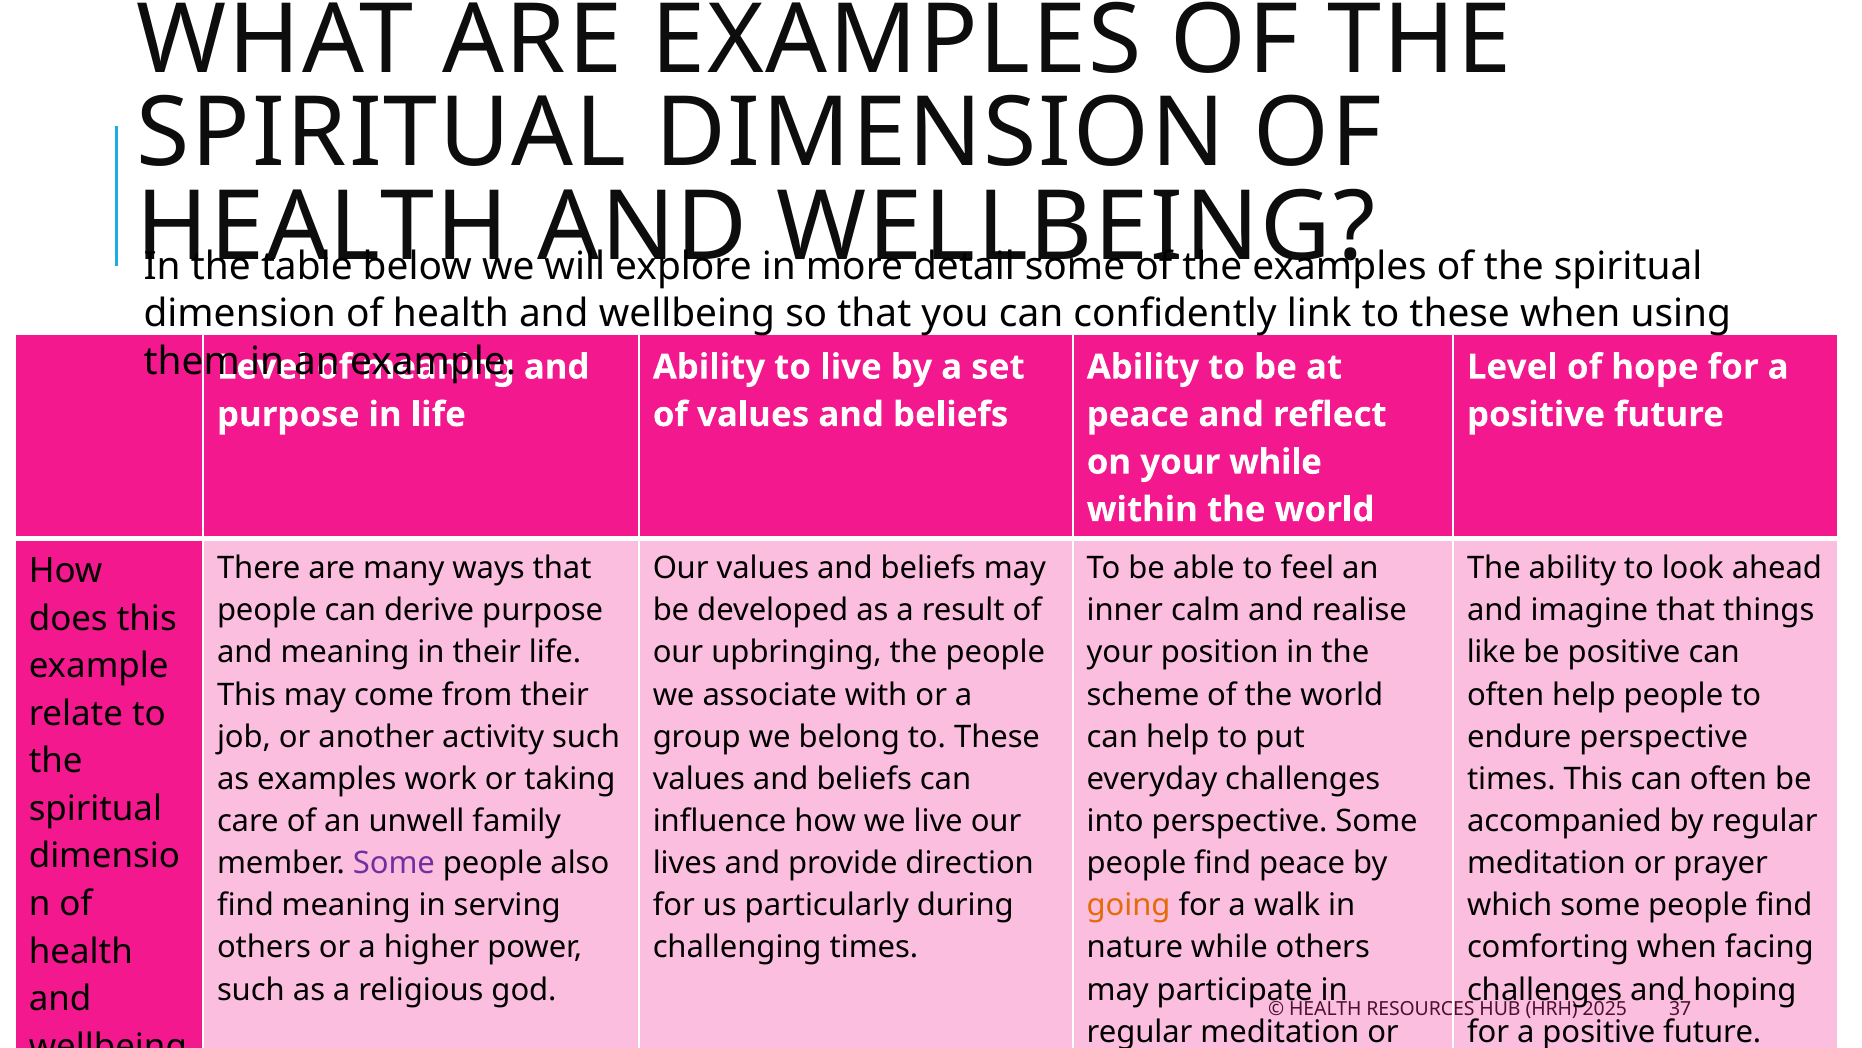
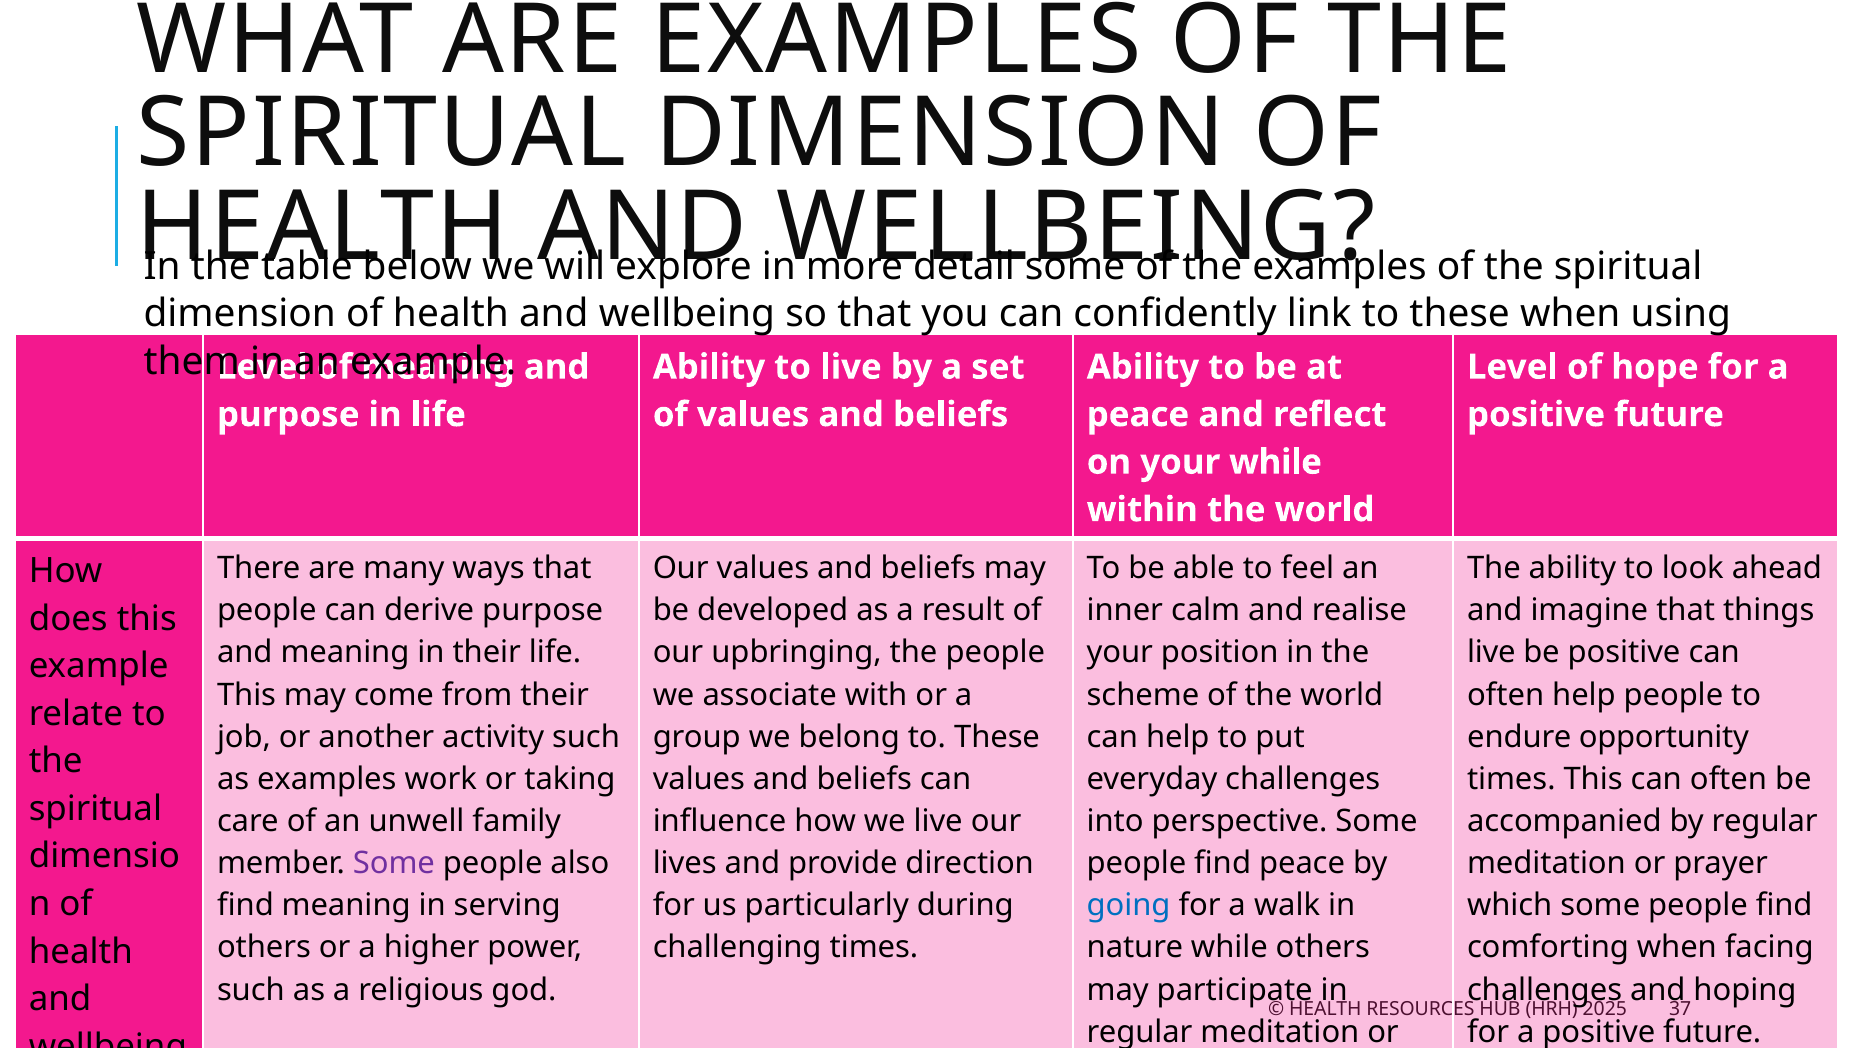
like: like -> live (1491, 652)
endure perspective: perspective -> opportunity (1664, 737)
going colour: orange -> blue (1129, 905)
